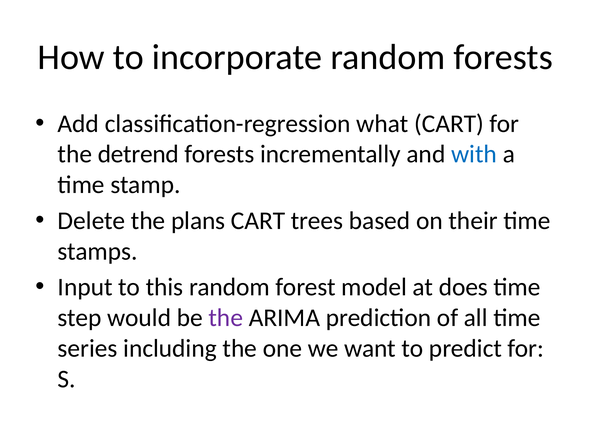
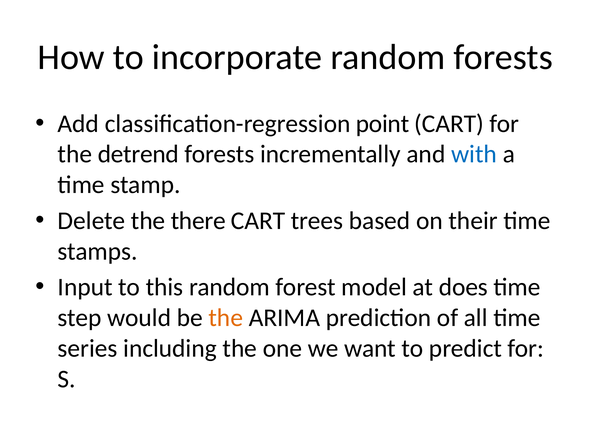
what: what -> point (382, 123)
plans: plans -> there (198, 220)
the colour: purple -> orange (226, 317)
